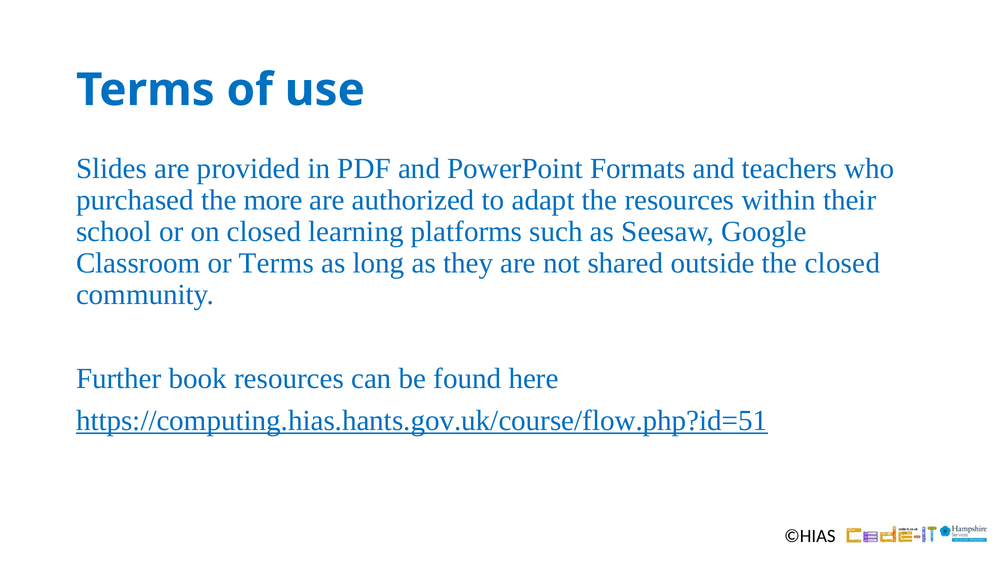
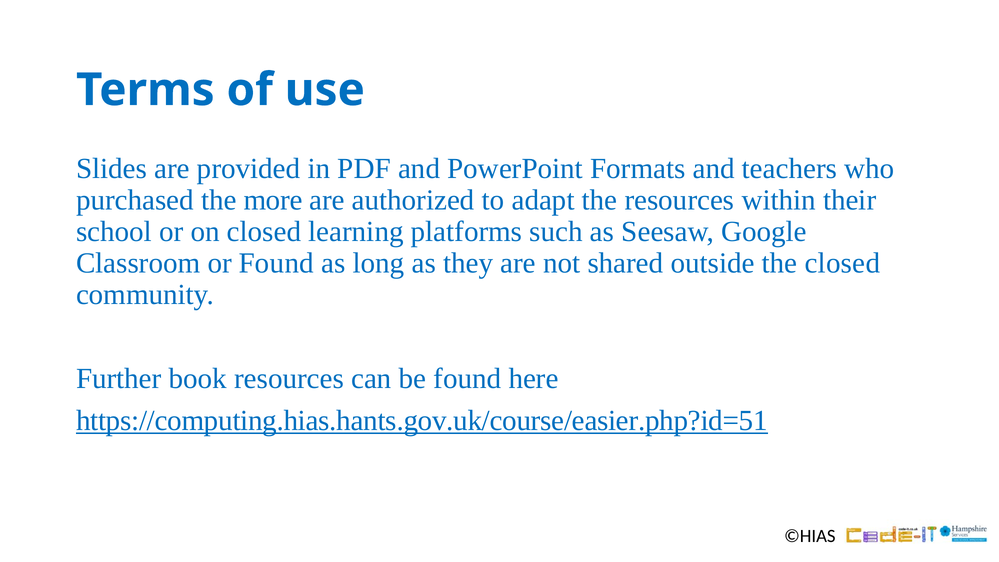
or Terms: Terms -> Found (276, 263)
https://computing.hias.hants.gov.uk/course/flow.php?id=51: https://computing.hias.hants.gov.uk/course/flow.php?id=51 -> https://computing.hias.hants.gov.uk/course/easier.php?id=51 (422, 420)
